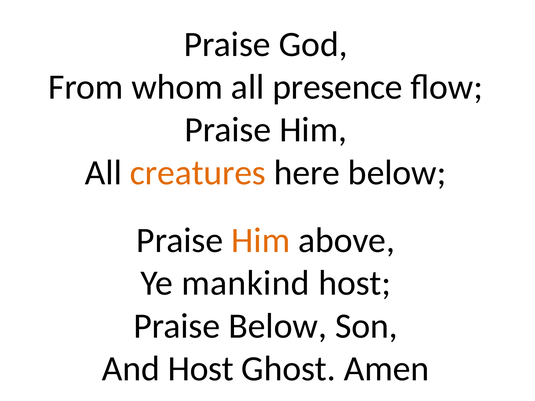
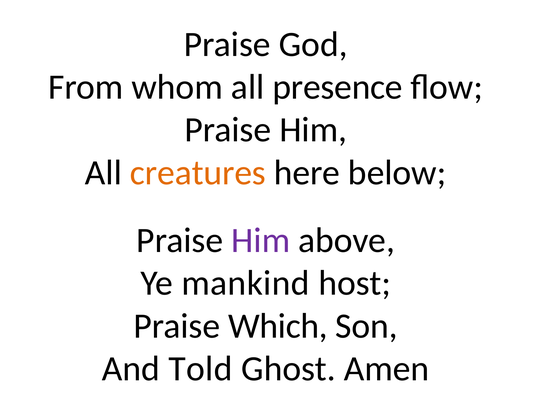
Him colour: orange -> purple (261, 241)
Praise Below: Below -> Which (278, 326)
And Host: Host -> Told (200, 369)
